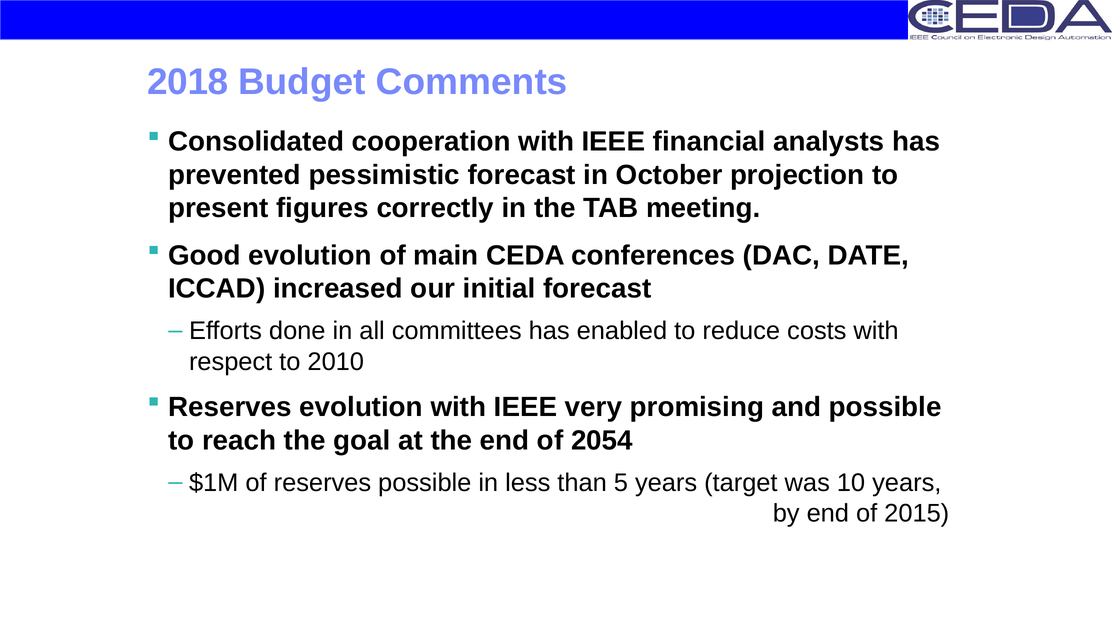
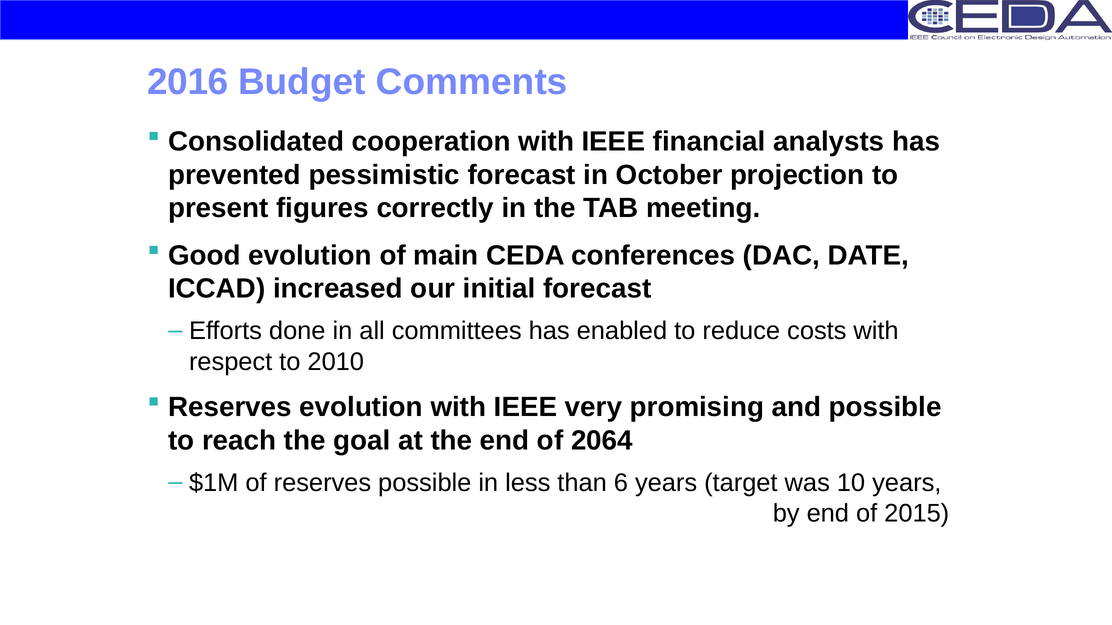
2018: 2018 -> 2016 (188, 82)
2054: 2054 -> 2064 (602, 441)
5: 5 -> 6 (621, 483)
